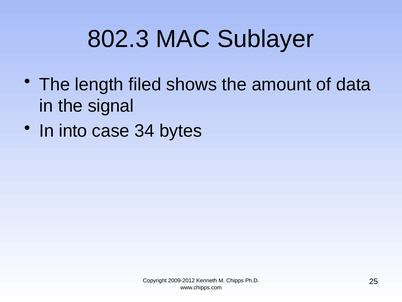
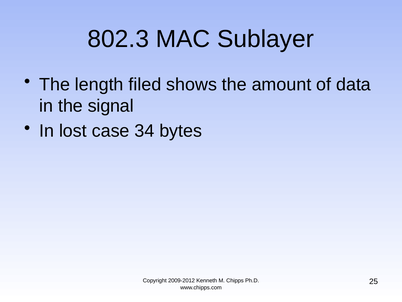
into: into -> lost (73, 131)
